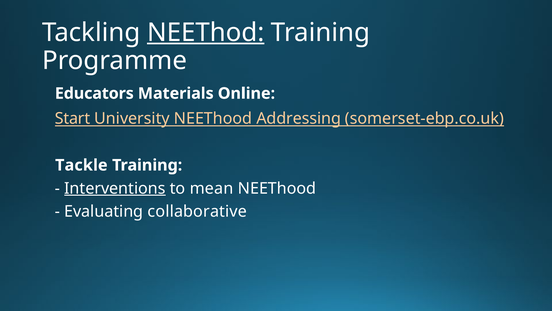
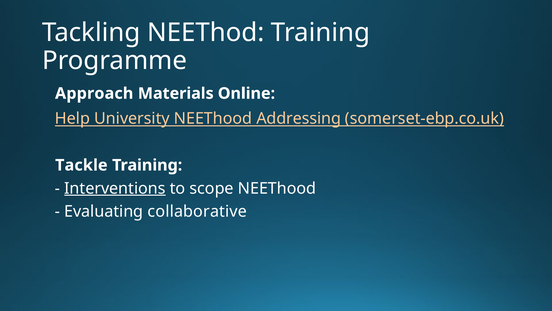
NEEThod underline: present -> none (206, 32)
Educators: Educators -> Approach (94, 93)
Start: Start -> Help (72, 118)
mean: mean -> scope (212, 188)
